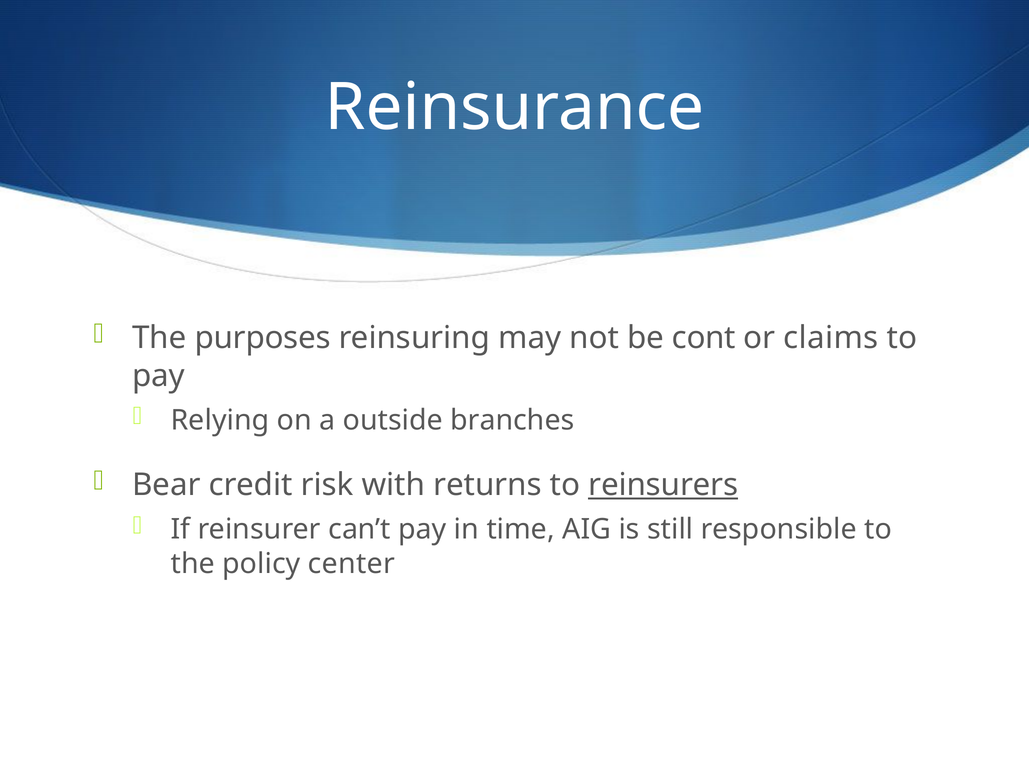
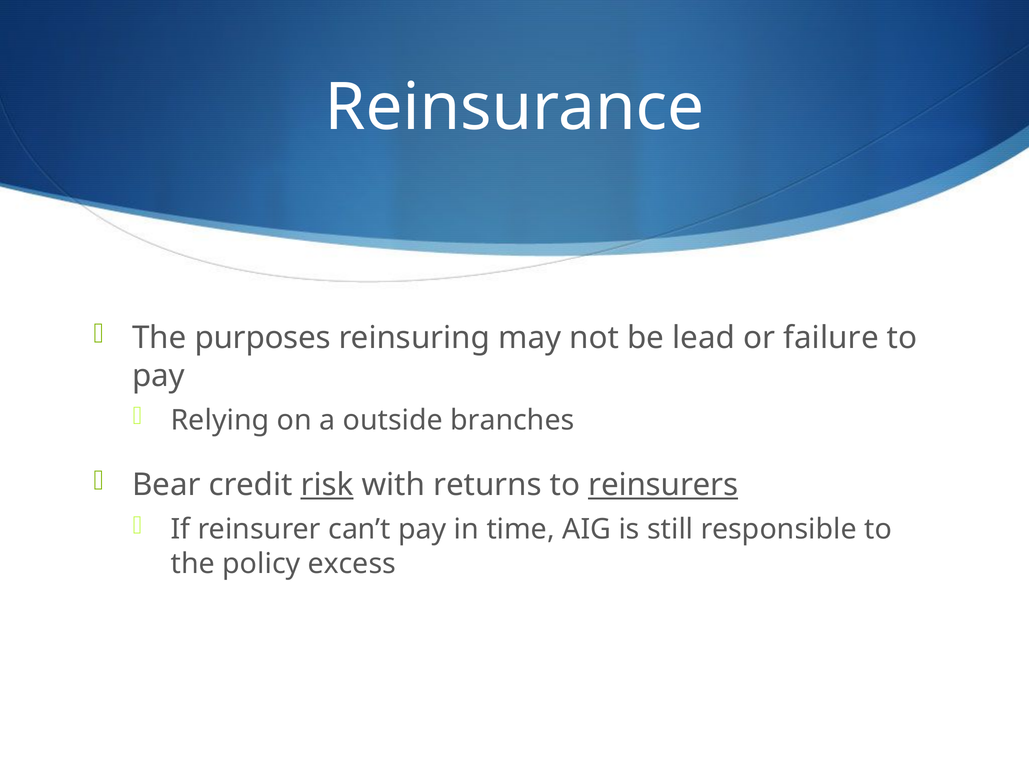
cont: cont -> lead (704, 338)
claims: claims -> failure (831, 338)
risk underline: none -> present (327, 485)
center: center -> excess (352, 564)
